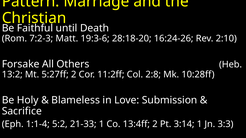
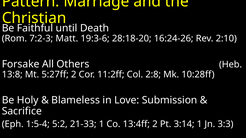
13:2: 13:2 -> 13:8 (12, 75)
1:1-4: 1:1-4 -> 1:5-4 (38, 124)
